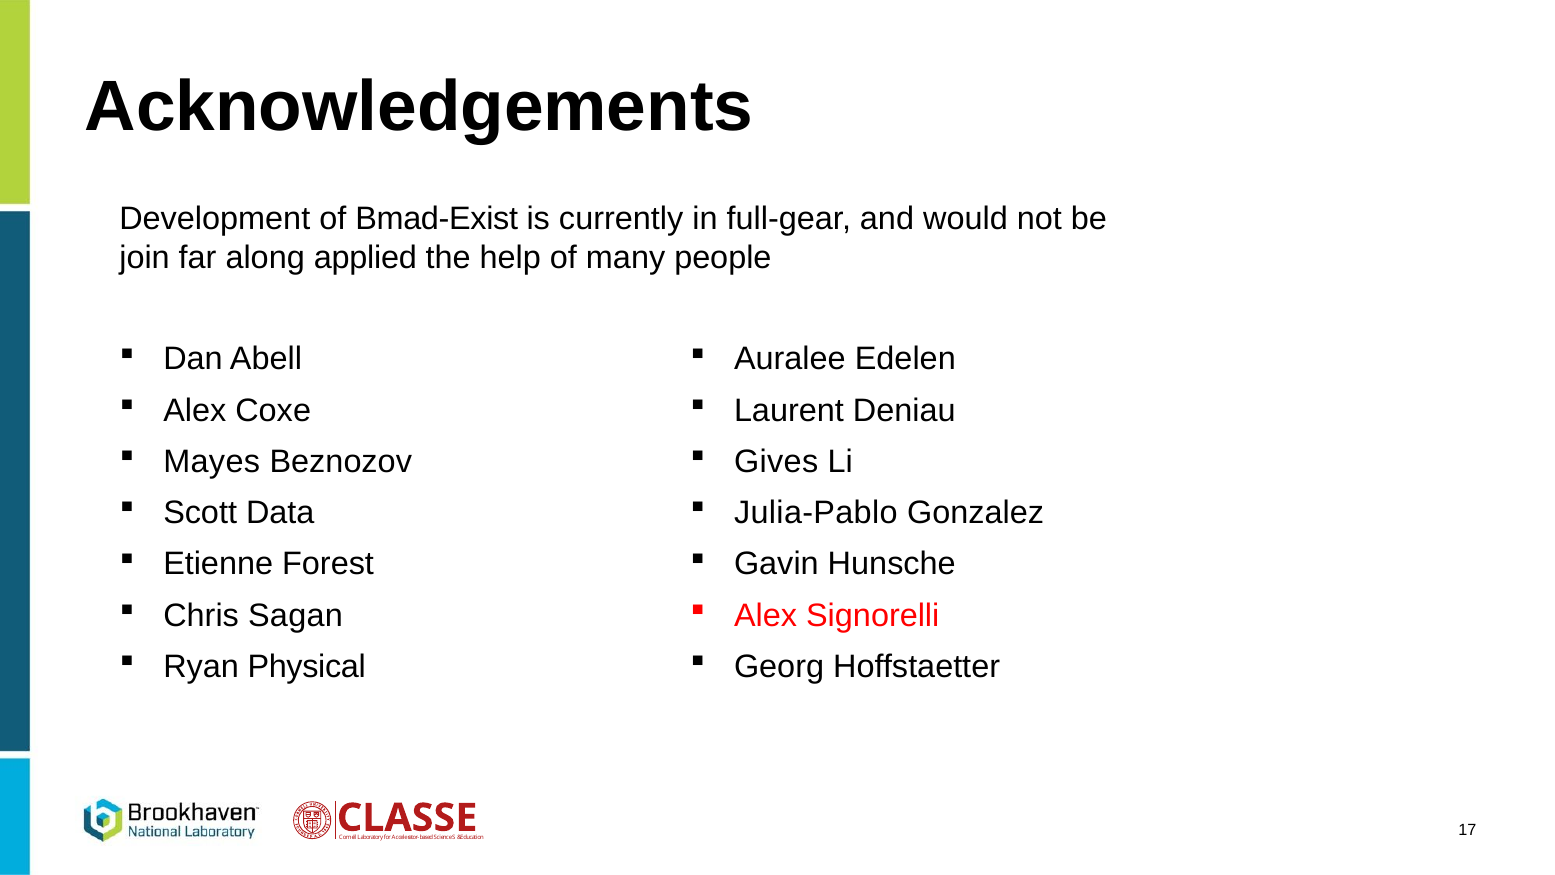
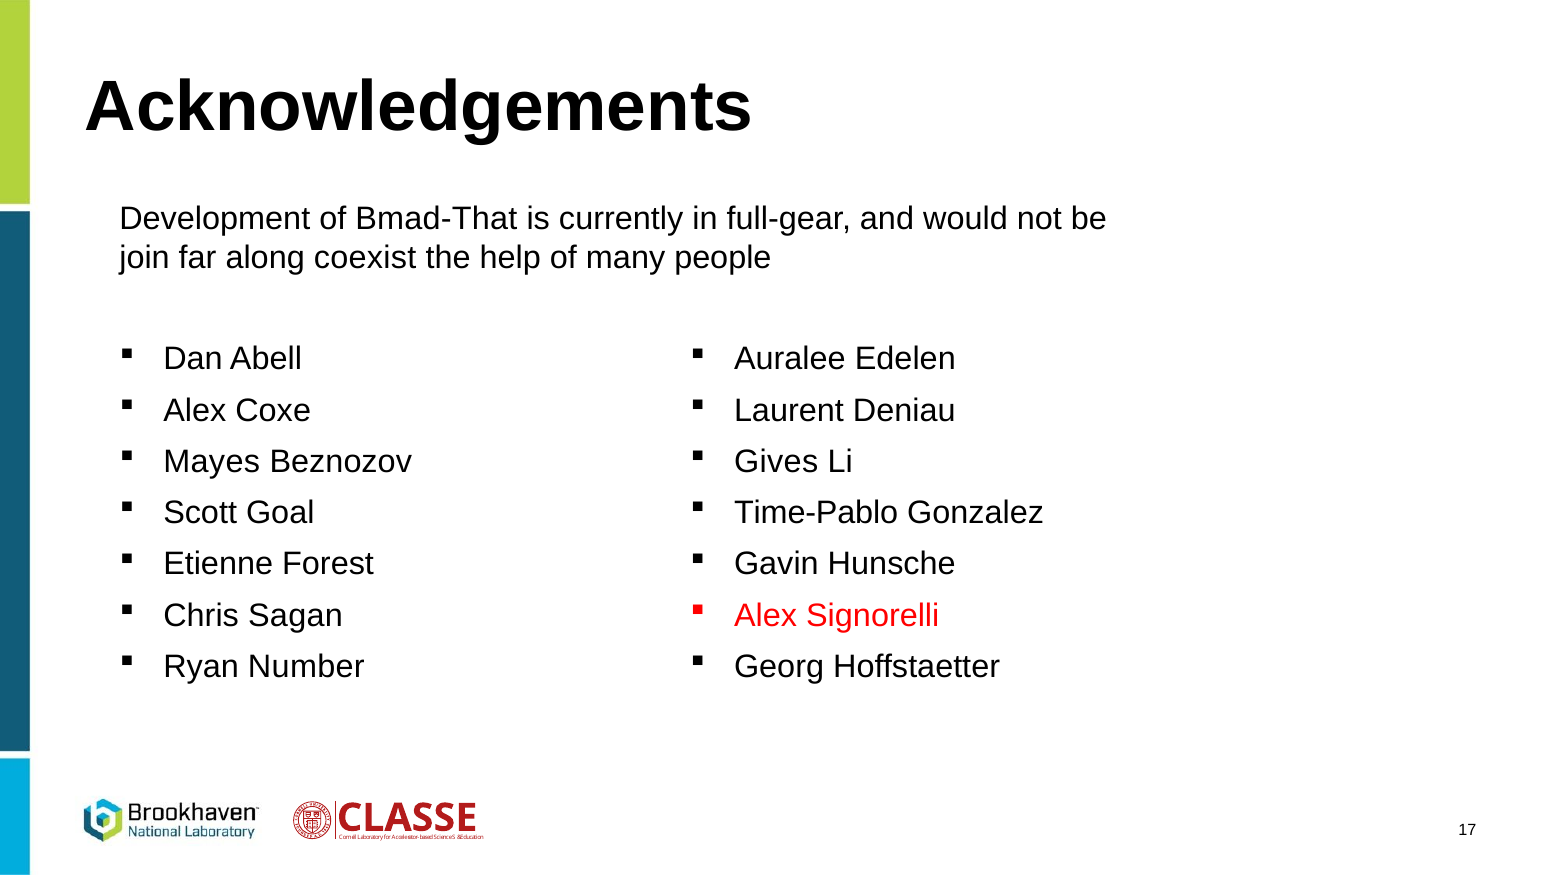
Bmad-Exist: Bmad-Exist -> Bmad-That (436, 219)
applied: applied -> coexist (365, 258)
Data: Data -> Goal (280, 513)
Julia-Pablo: Julia-Pablo -> Time-Pablo (816, 513)
Physical: Physical -> Number (306, 666)
